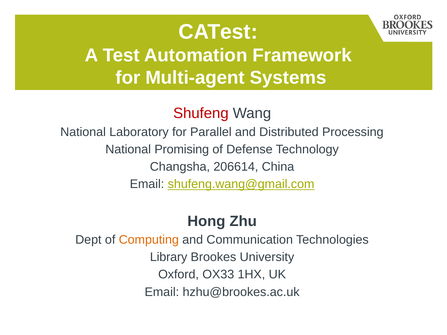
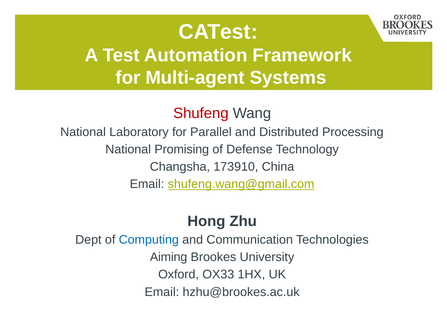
206614: 206614 -> 173910 (236, 167)
Computing colour: orange -> blue (149, 240)
Library: Library -> Aiming (169, 257)
